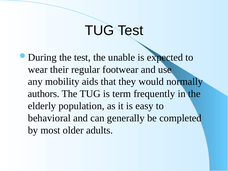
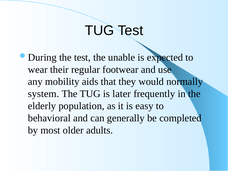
authors: authors -> system (44, 94)
term: term -> later (122, 94)
